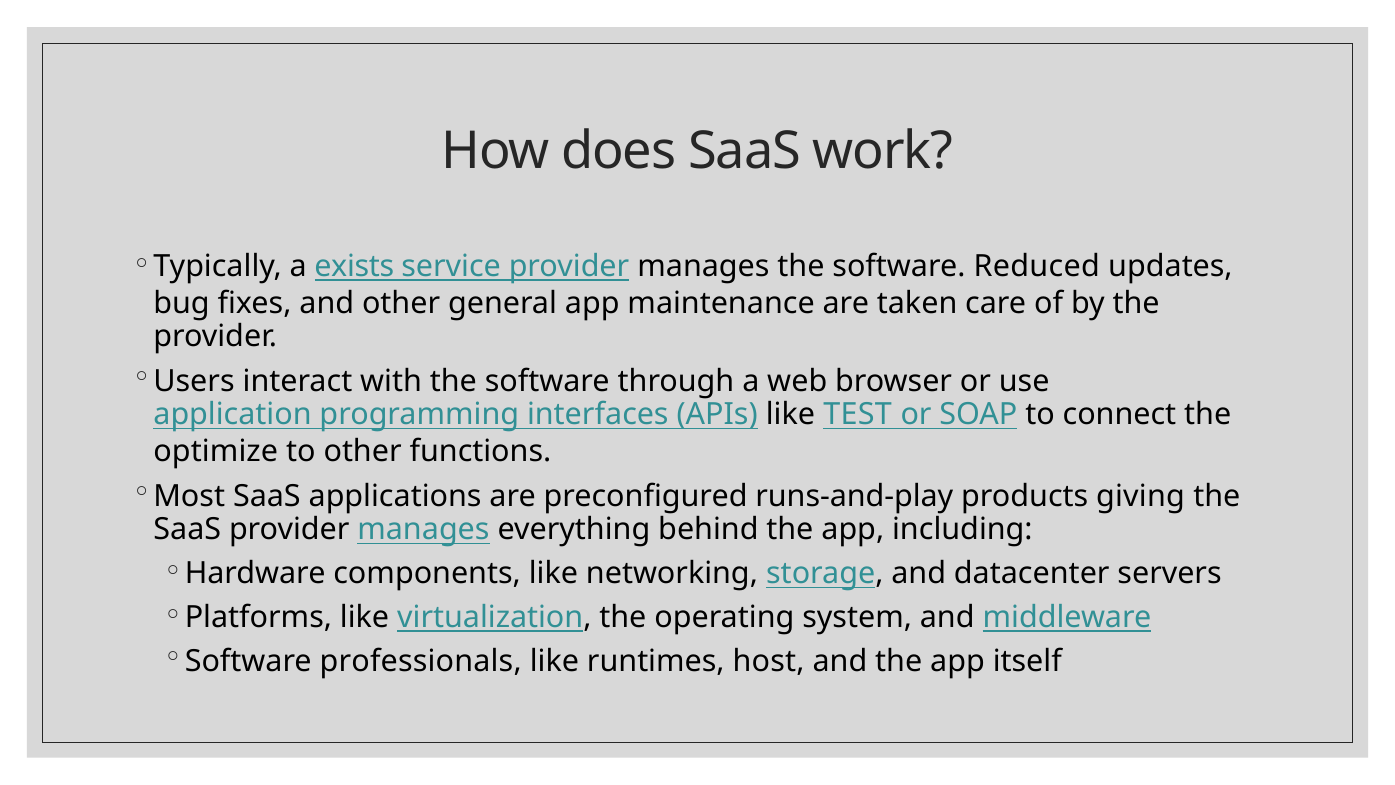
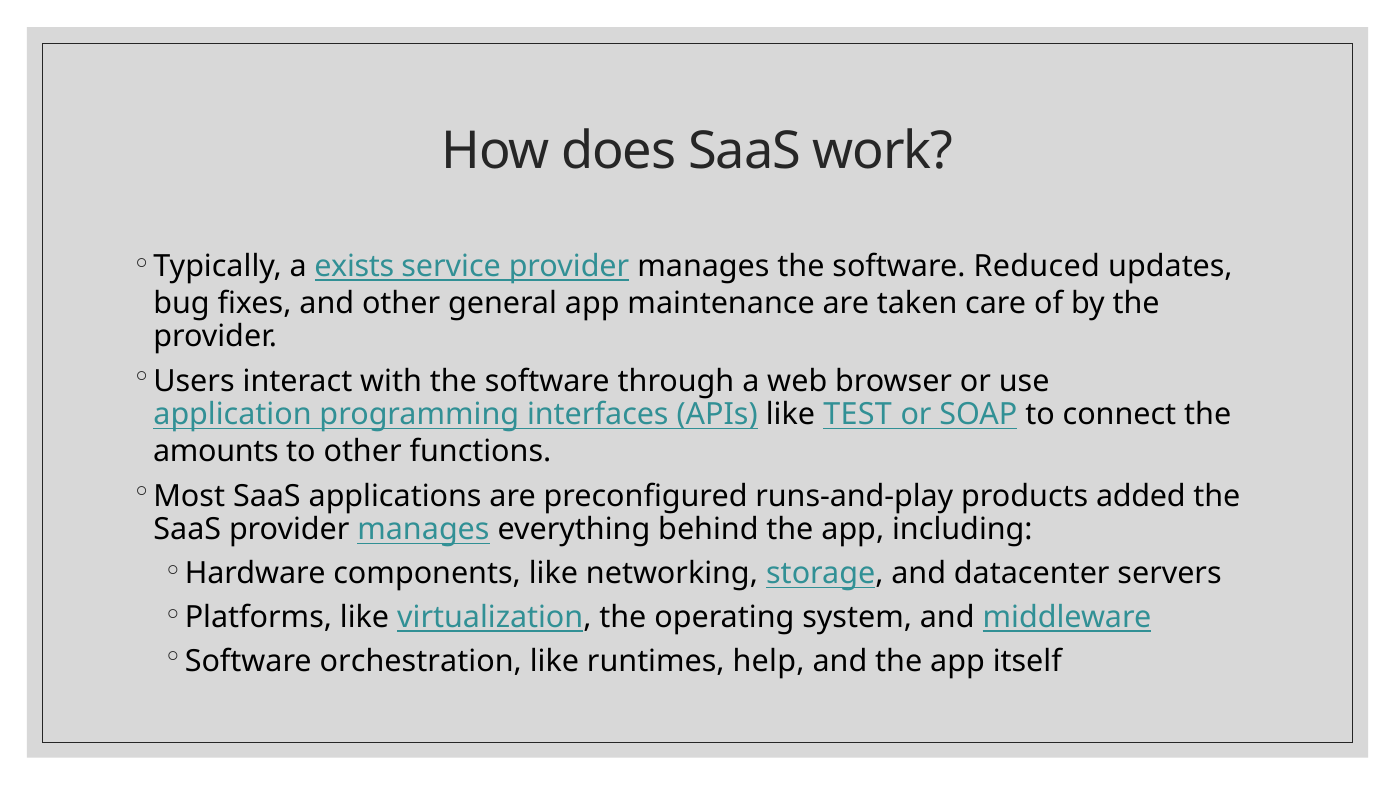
optimize: optimize -> amounts (216, 452)
giving: giving -> added (1141, 496)
professionals: professionals -> orchestration (421, 661)
host: host -> help (769, 661)
